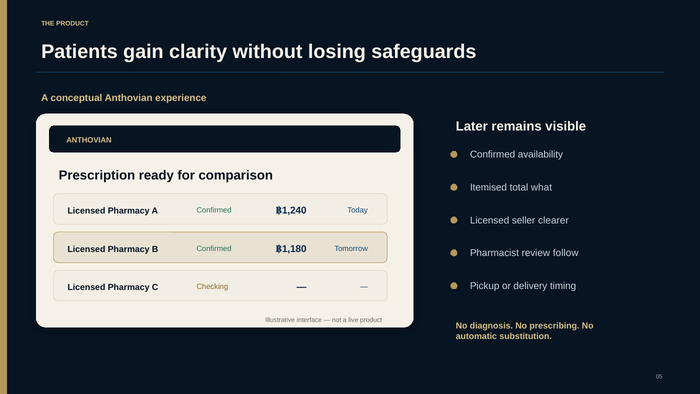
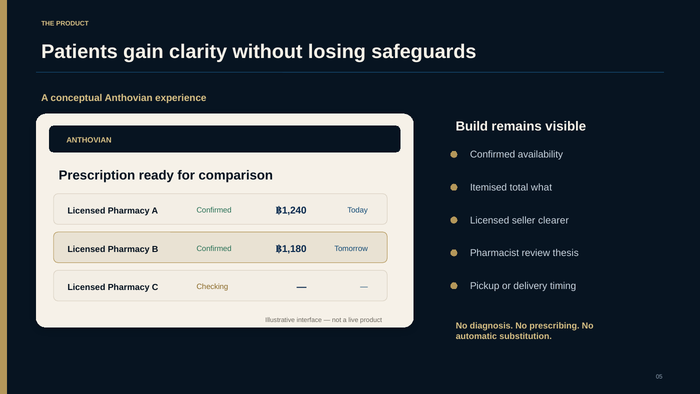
Later: Later -> Build (472, 126)
follow: follow -> thesis (566, 253)
